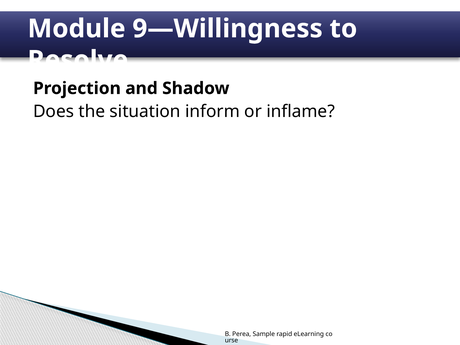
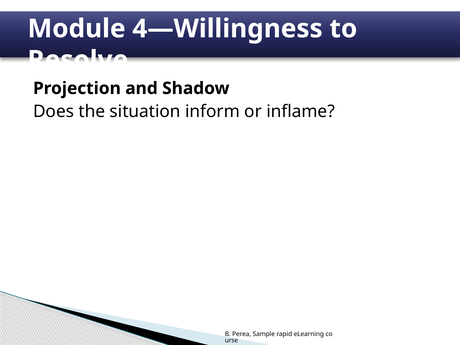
9—Willingness: 9—Willingness -> 4—Willingness (228, 29)
